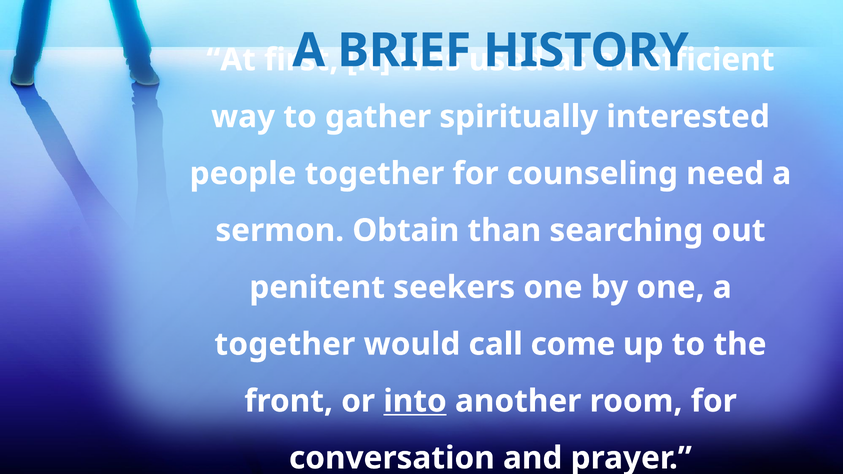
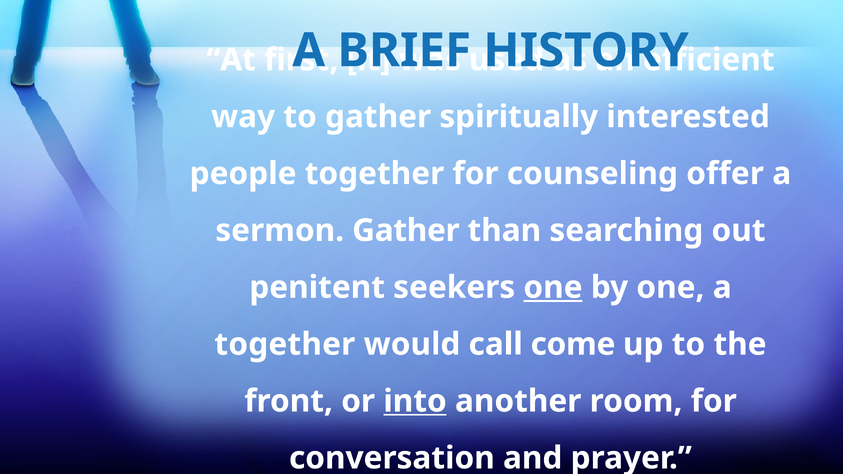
need: need -> offer (725, 174)
sermon Obtain: Obtain -> Gather (406, 231)
one underline: none -> present (553, 287)
